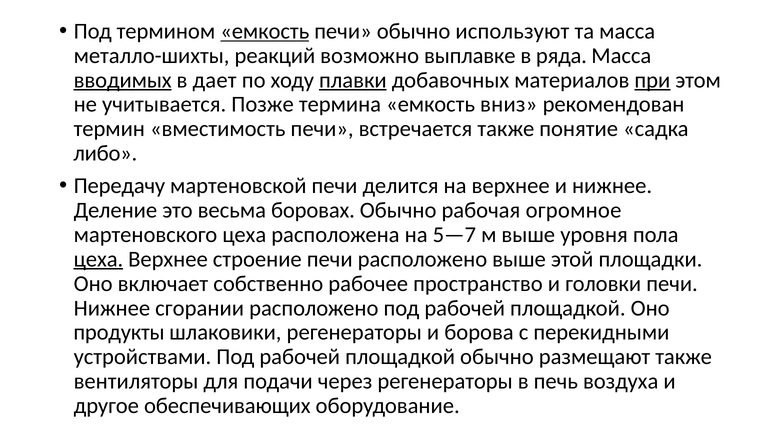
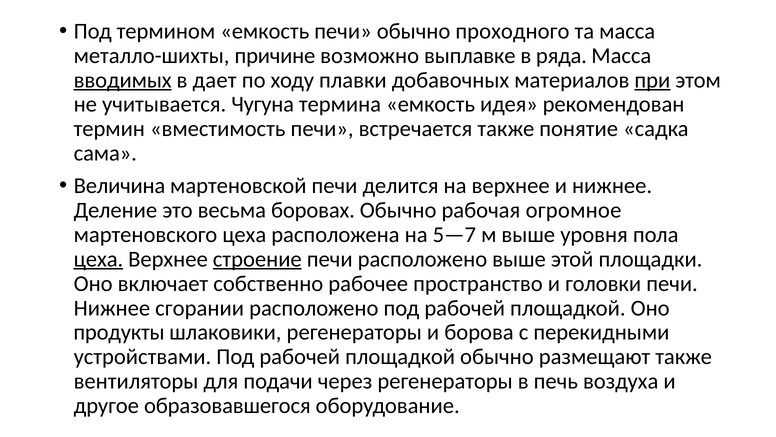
емкость underline: present -> none (265, 31)
используют: используют -> проходного (512, 31)
реакций: реакций -> причине (275, 56)
плавки underline: present -> none (353, 80)
Позже: Позже -> Чугуна (263, 104)
вниз: вниз -> идея (509, 104)
либо: либо -> сама (105, 153)
Передачу: Передачу -> Величина (119, 186)
строение underline: none -> present (257, 259)
обеспечивающих: обеспечивающих -> образовавшегося (227, 405)
